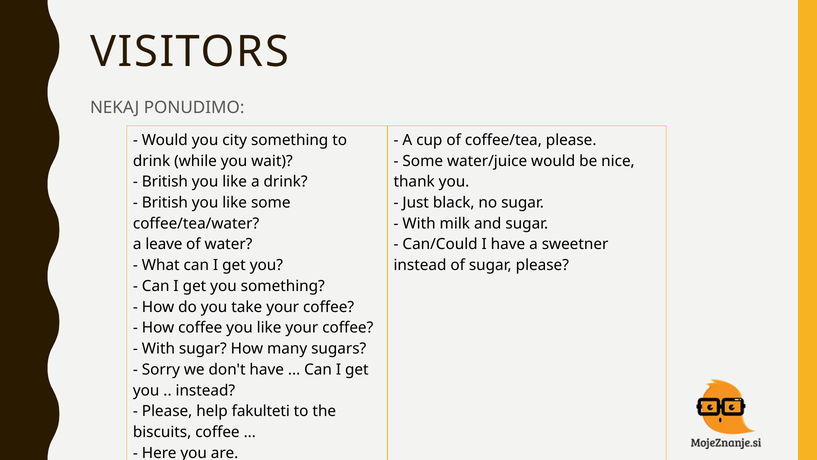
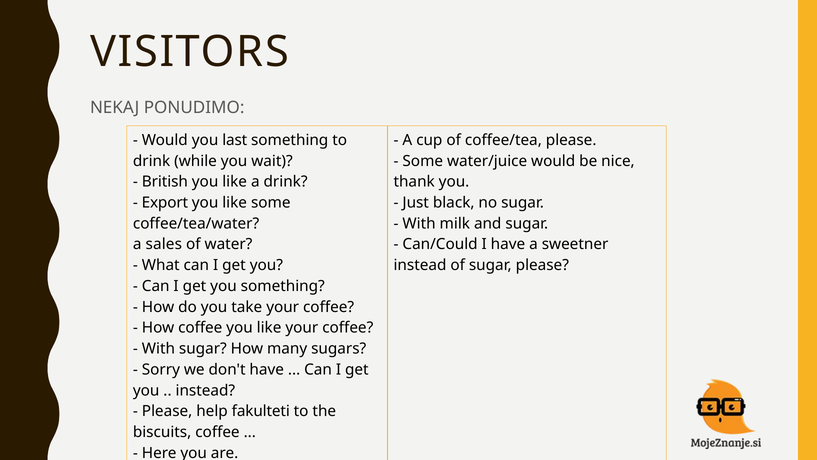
city: city -> last (235, 140)
British: British -> Export (165, 202)
leave: leave -> sales (164, 244)
